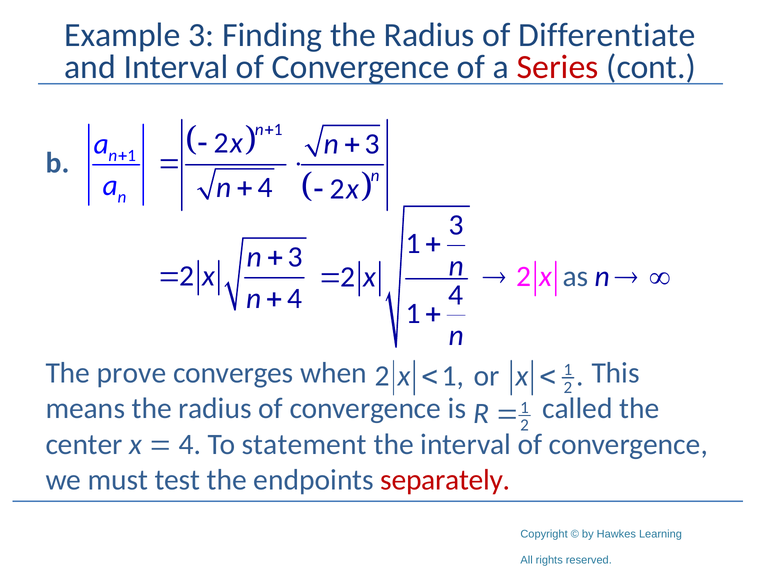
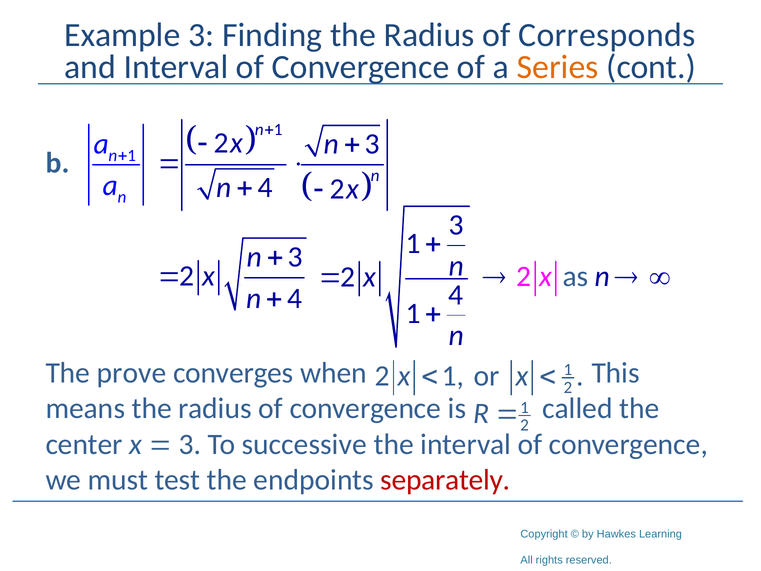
Differentiate: Differentiate -> Corresponds (607, 35)
Series colour: red -> orange (558, 67)
4: 4 -> 3 (190, 444)
statement: statement -> successive (304, 444)
